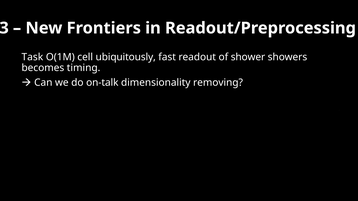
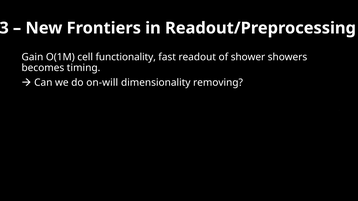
Task: Task -> Gain (32, 57)
ubiquitously: ubiquitously -> functionality (126, 57)
on-talk: on-talk -> on-will (102, 83)
